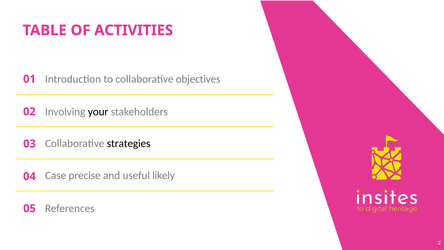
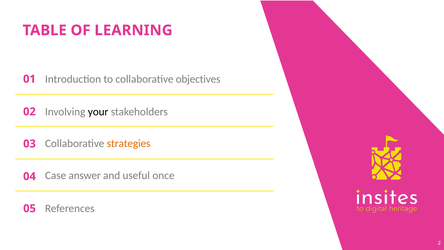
ACTIVITIES: ACTIVITIES -> LEARNING (133, 30)
strategies colour: black -> orange (129, 143)
precise: precise -> answer (85, 175)
likely: likely -> once (164, 175)
